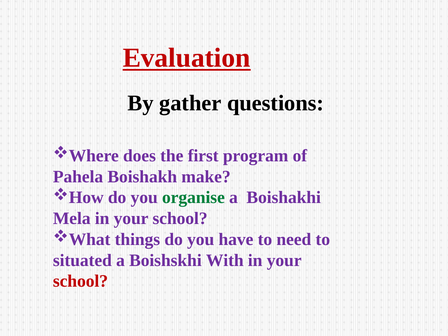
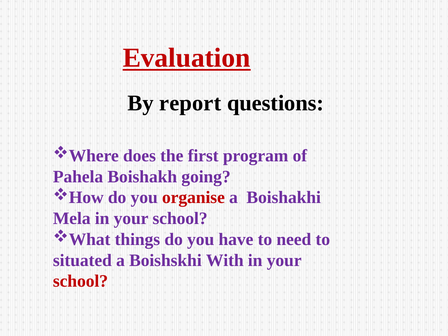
gather: gather -> report (190, 103)
make: make -> going (206, 177)
organise colour: green -> red (193, 198)
